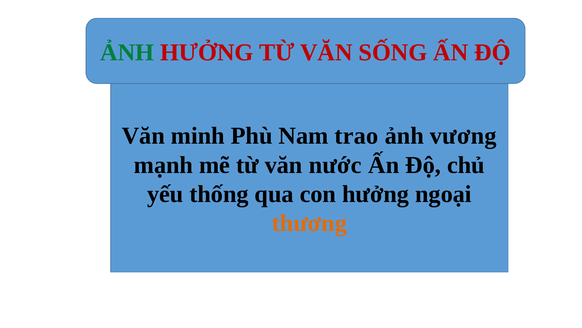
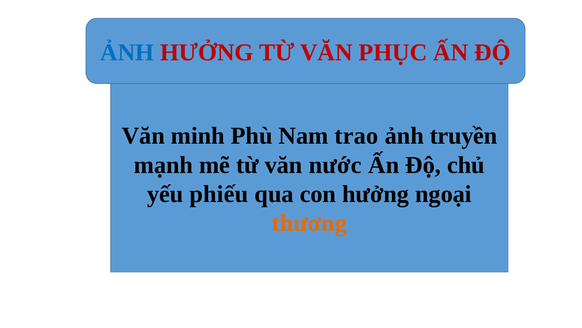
ẢNH colour: green -> blue (127, 52)
SỐNG: SỐNG -> PHỤC (393, 52)
vương: vương -> truyền (464, 136)
thống: thống -> phiếu (219, 194)
